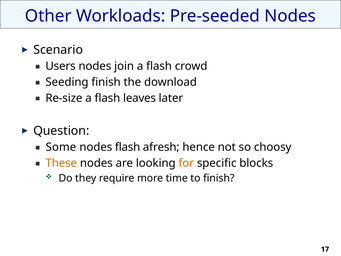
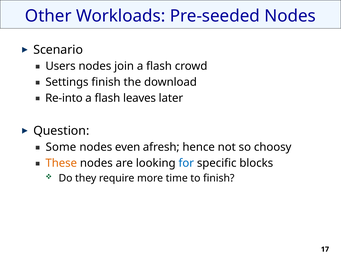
Seeding: Seeding -> Settings (67, 82)
Re-size: Re-size -> Re-into (64, 98)
nodes flash: flash -> even (128, 147)
for colour: orange -> blue (186, 163)
